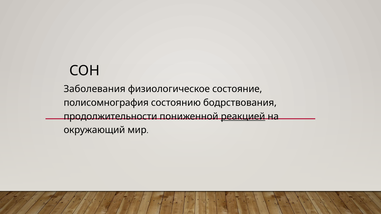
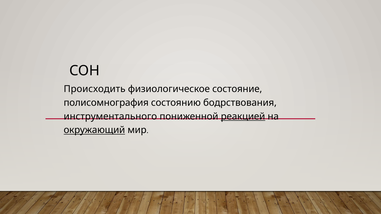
Заболевания: Заболевания -> Происходить (95, 89)
продолжительности: продолжительности -> инструментального (110, 117)
окружающий underline: none -> present (94, 130)
